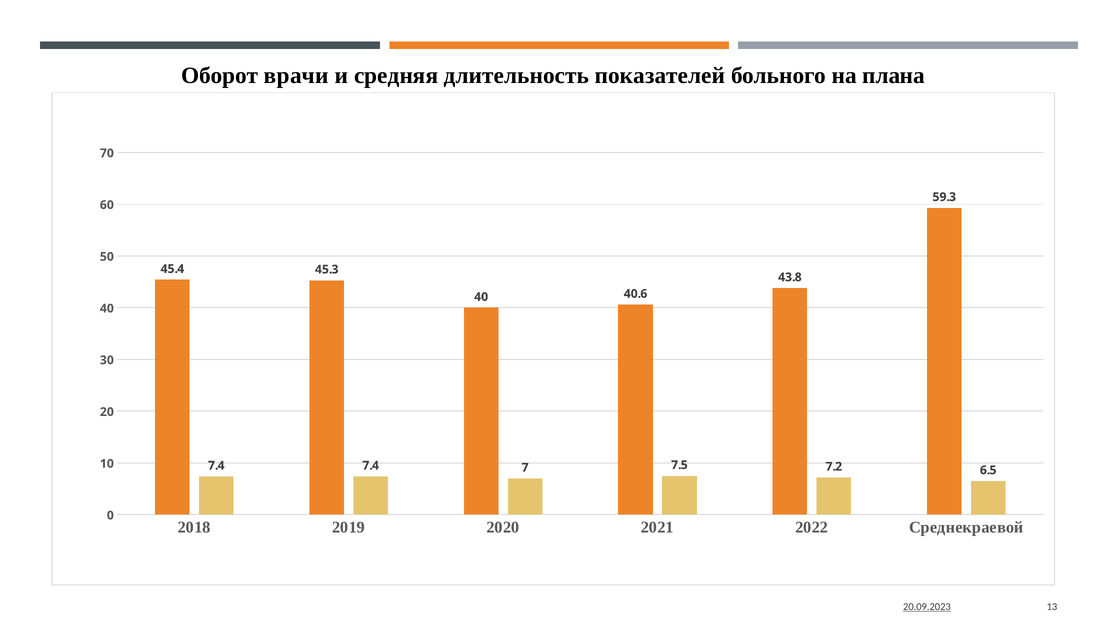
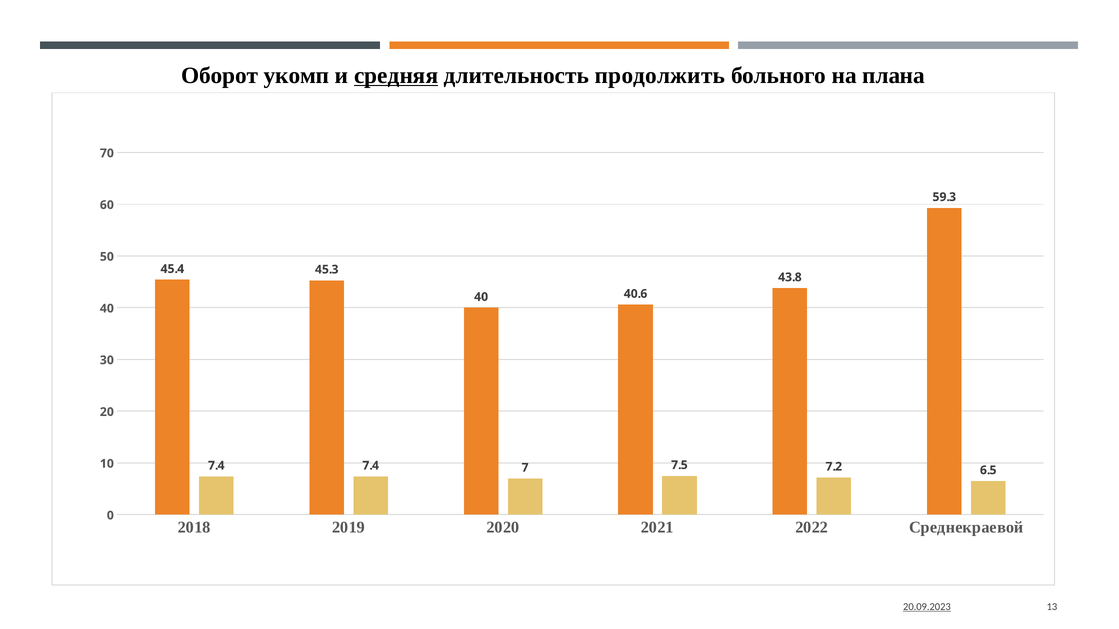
врачи: врачи -> укомп (297, 75)
средняя underline: none -> present (396, 75)
показателей: показателей -> продолжить (660, 75)
